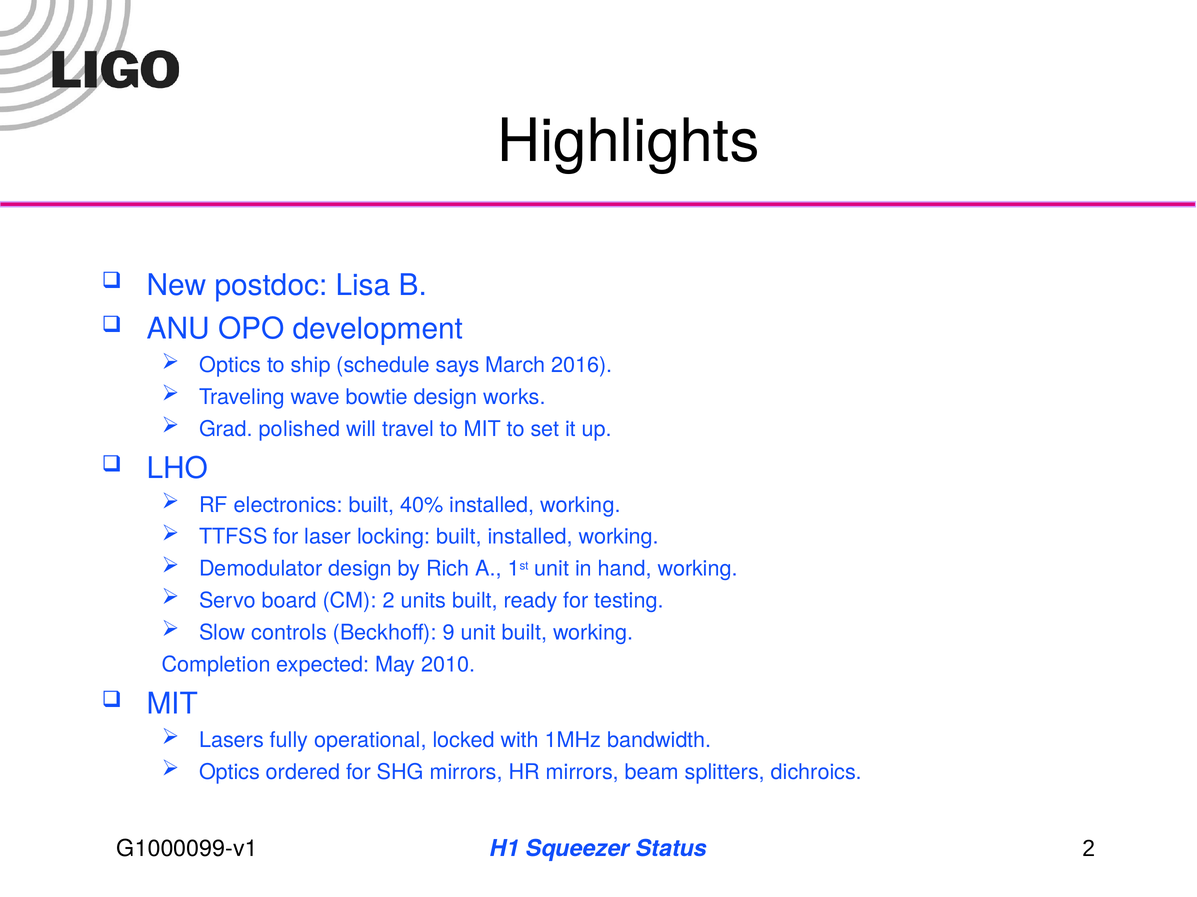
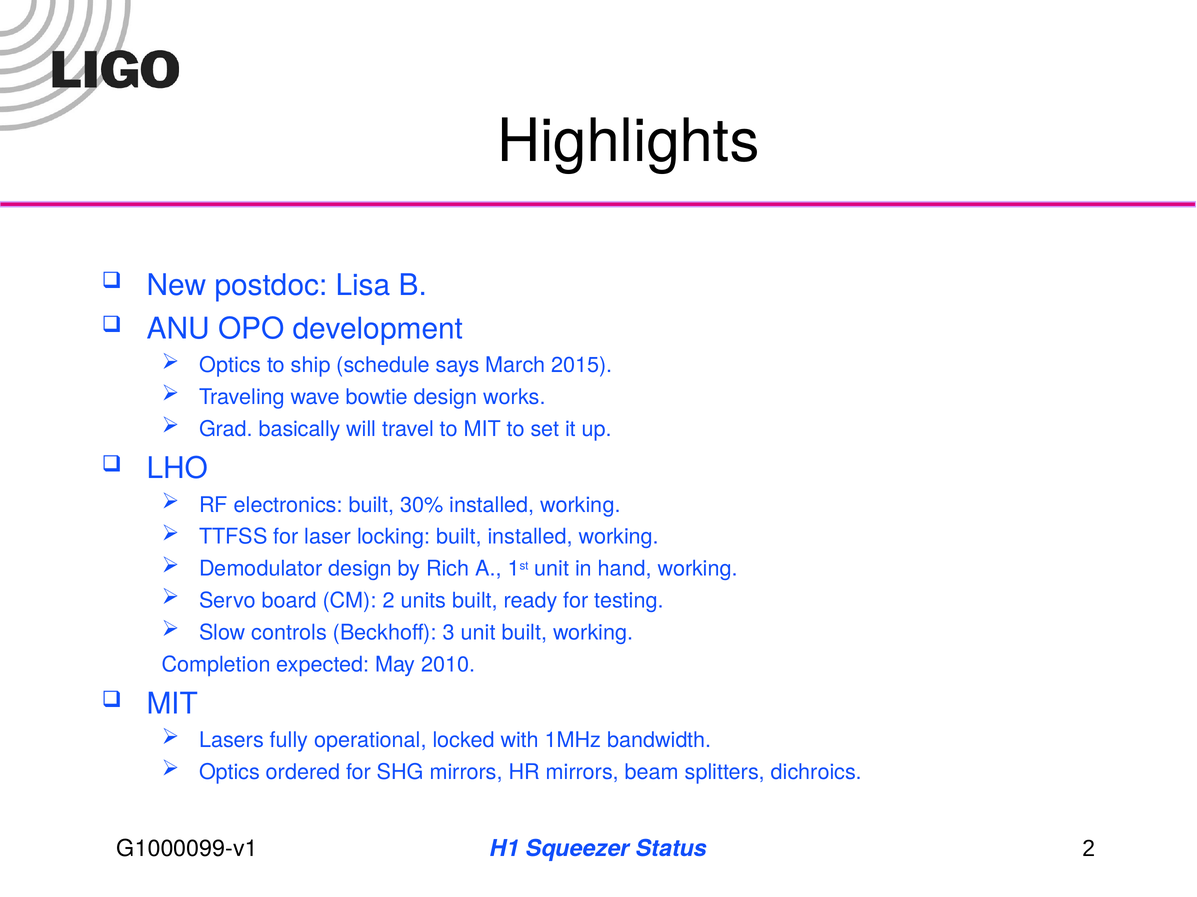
2016: 2016 -> 2015 (582, 366)
polished: polished -> basically (300, 430)
40%: 40% -> 30% (422, 505)
9: 9 -> 3 (449, 633)
